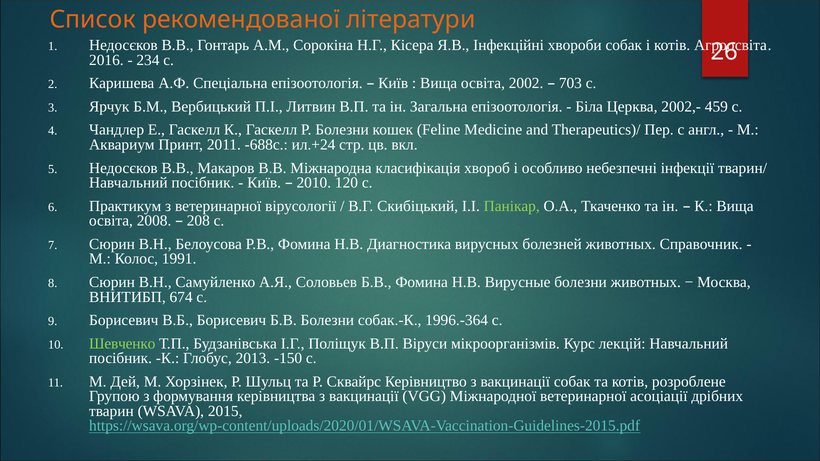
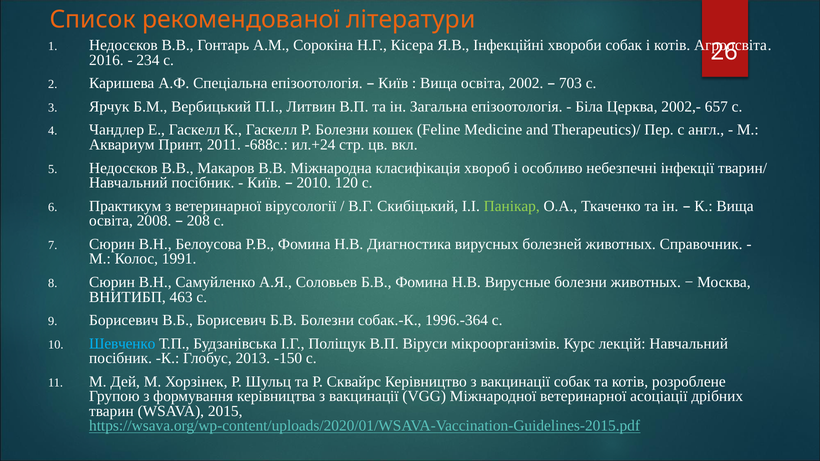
459: 459 -> 657 (716, 107)
674: 674 -> 463 (181, 297)
Шевченко colour: light green -> light blue (122, 344)
